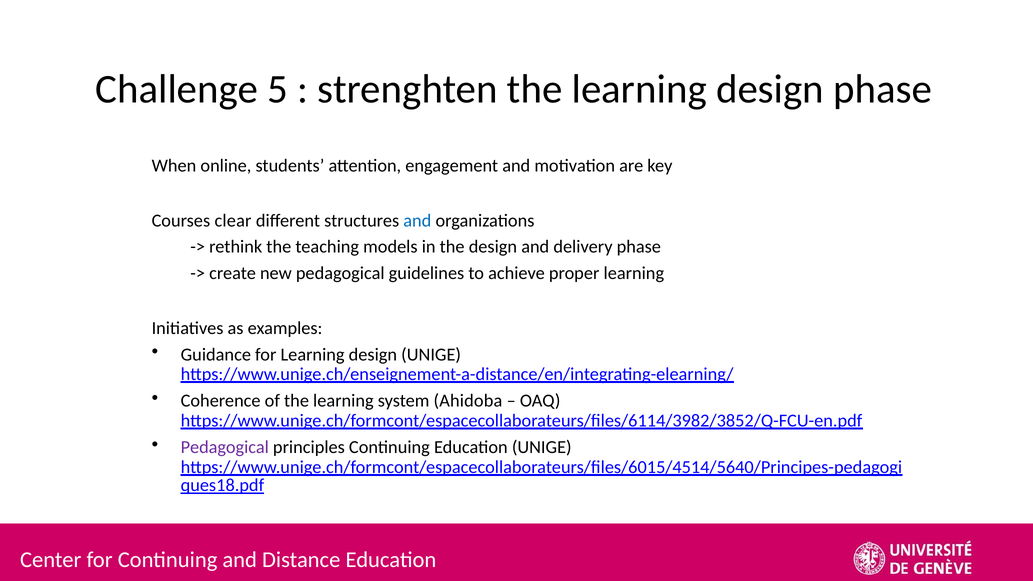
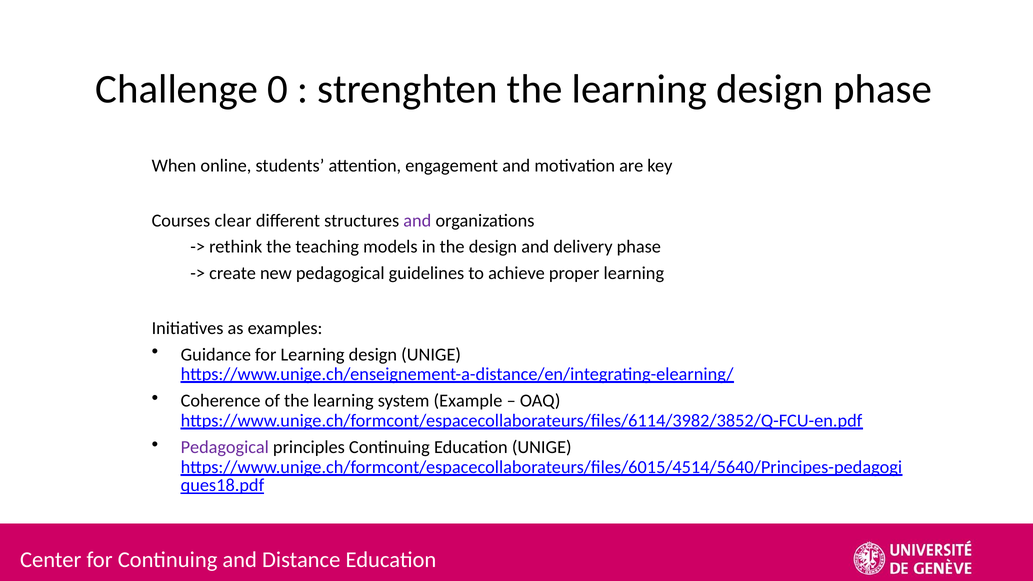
Challenge 5: 5 -> 0 (278, 89)
and colour: blue -> purple (417, 221)
Ahidoba: Ahidoba -> Example (468, 401)
